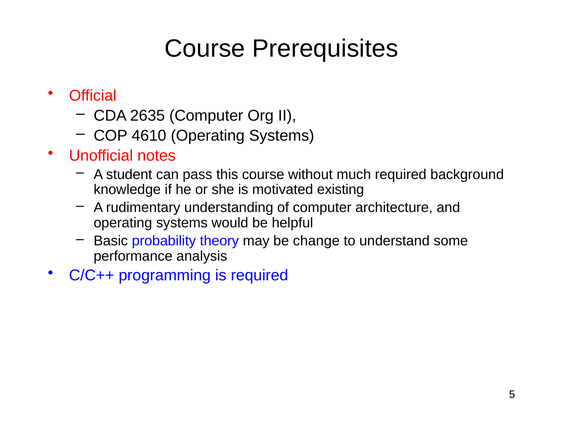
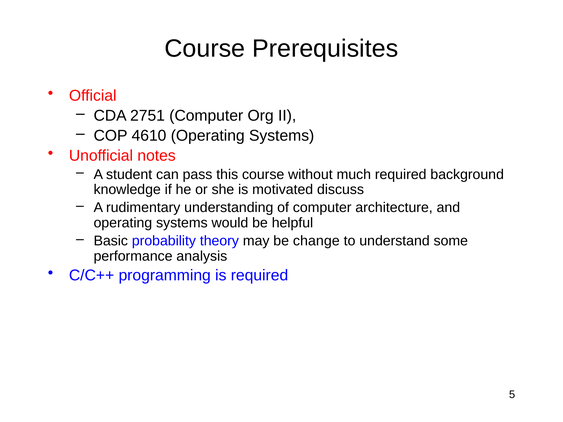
2635: 2635 -> 2751 (148, 116)
existing: existing -> discuss (340, 190)
